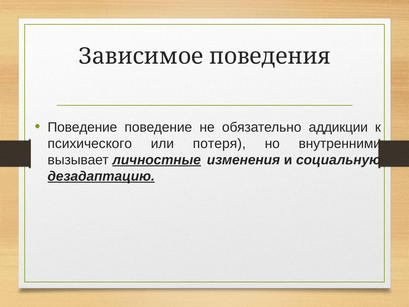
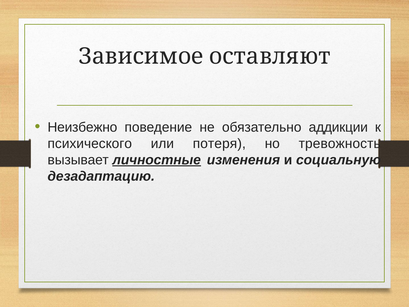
поведения: поведения -> оставляют (270, 56)
Поведение: Поведение -> Неизбежно (82, 127)
внутренними: внутренними -> тревожность (340, 143)
дезадаптацию underline: present -> none (101, 176)
